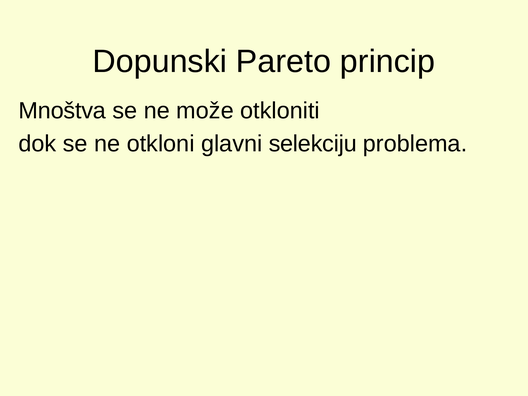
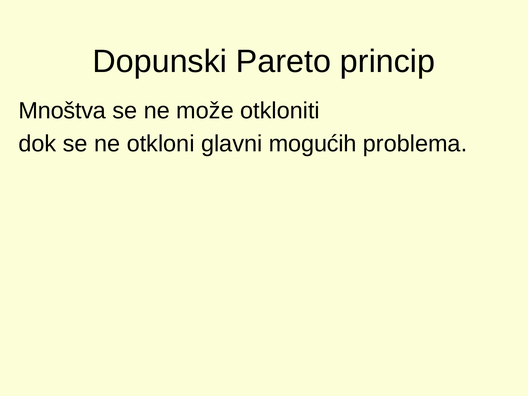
selekciju: selekciju -> mogućih (313, 144)
